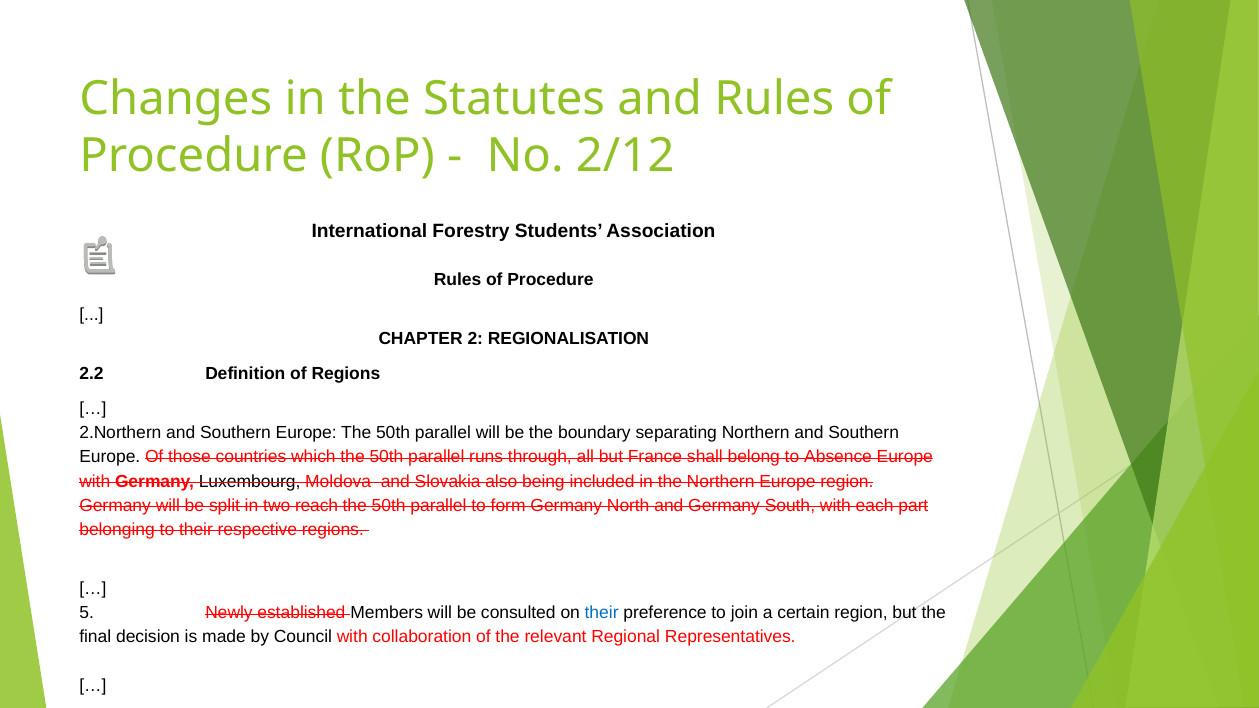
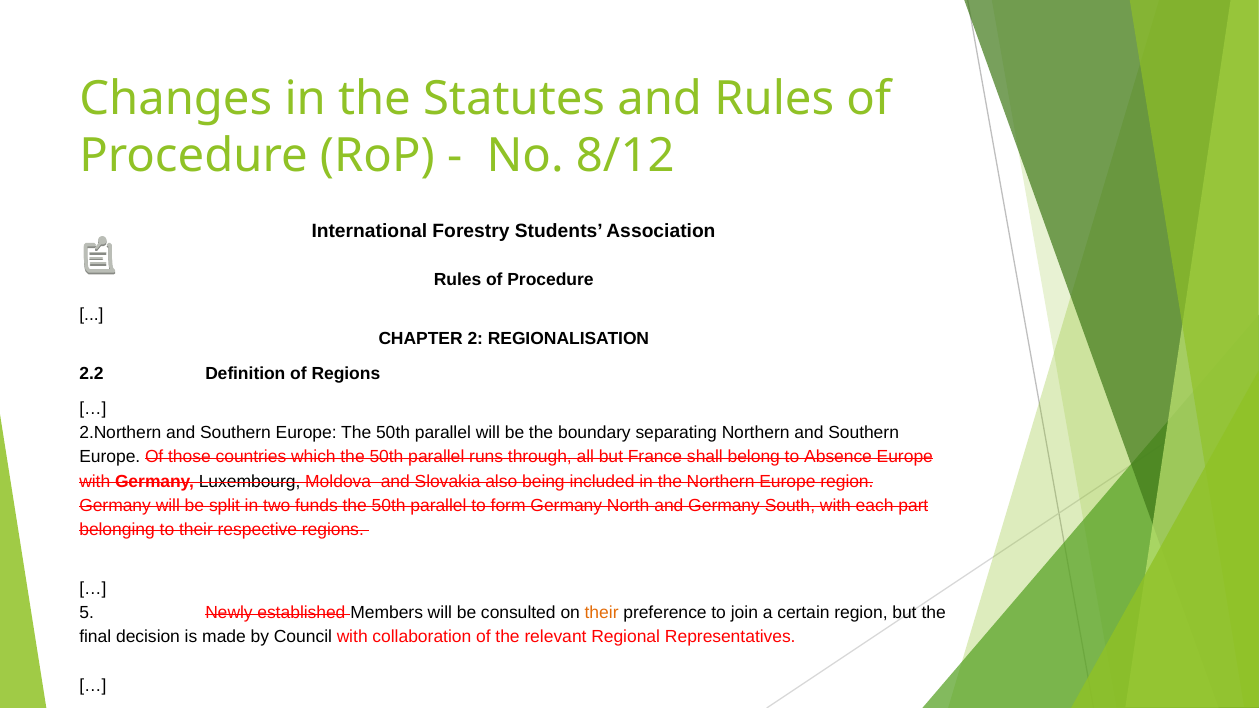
2/12: 2/12 -> 8/12 (625, 156)
reach: reach -> funds (316, 506)
their colour: blue -> orange (602, 613)
